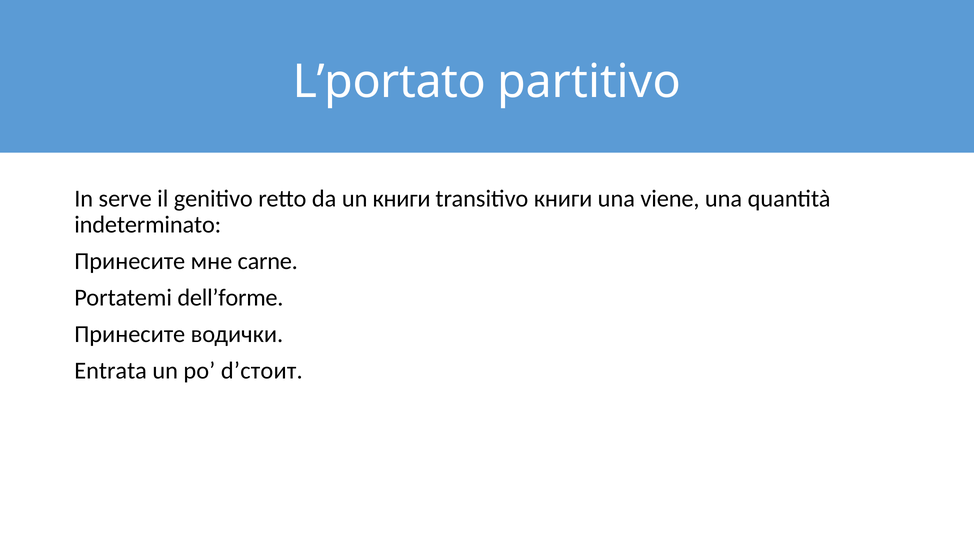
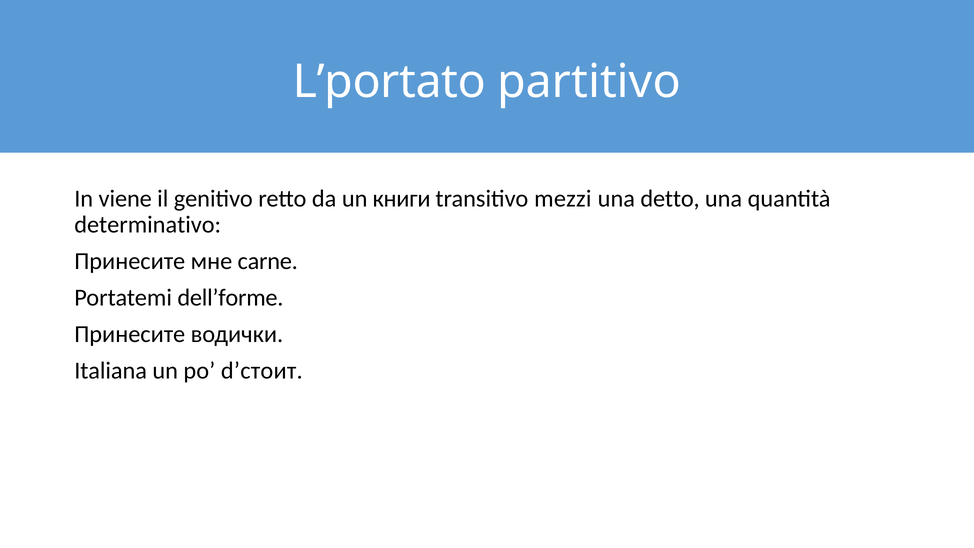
serve: serve -> viene (125, 199)
transitivo книги: книги -> mezzi (563, 199)
viene: viene -> detto (670, 199)
indeterminato: indeterminato -> determinativo (148, 225)
Entrata: Entrata -> Italiana (111, 371)
